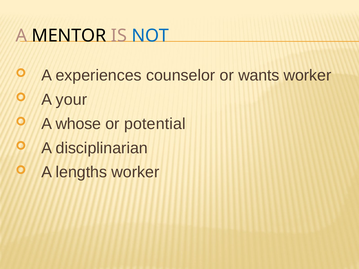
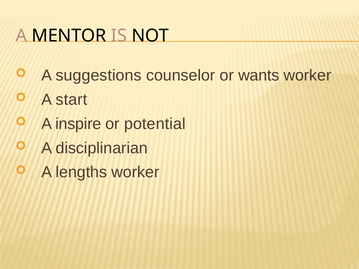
NOT colour: blue -> black (150, 36)
experiences: experiences -> suggestions (99, 75)
your: your -> start (71, 100)
whose: whose -> inspire (78, 124)
